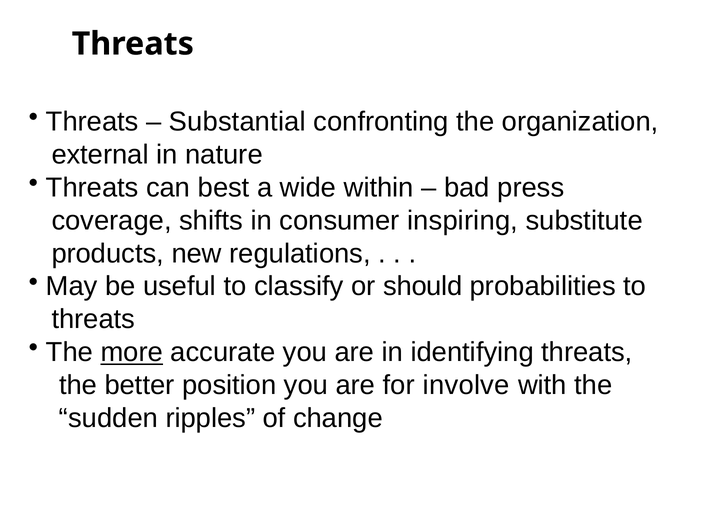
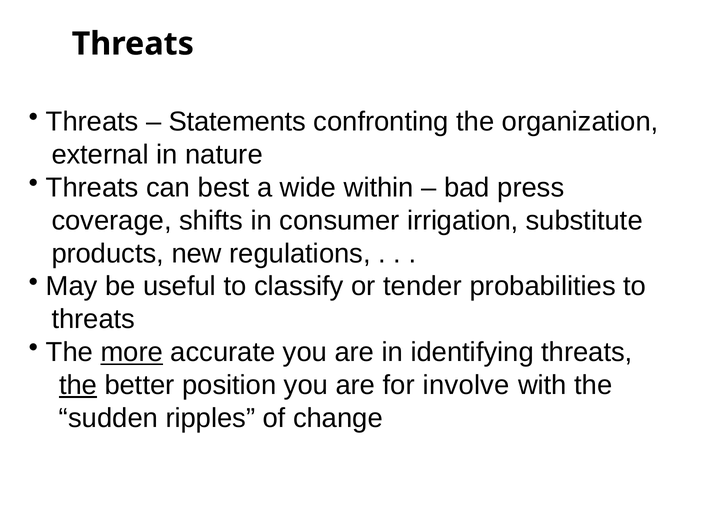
Substantial: Substantial -> Statements (237, 122)
inspiring: inspiring -> irrigation (463, 220)
should: should -> tender (423, 286)
the underline: none -> present (78, 385)
